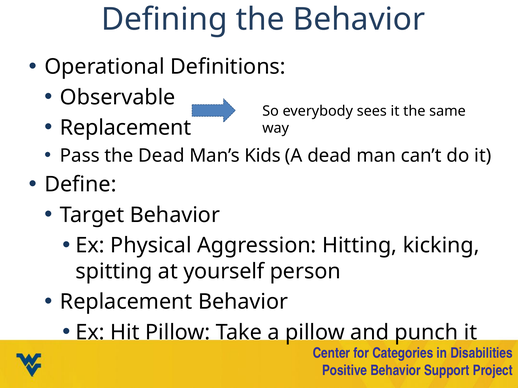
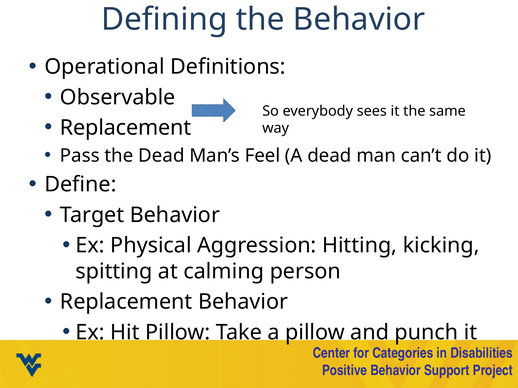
Kids: Kids -> Feel (262, 156)
yourself: yourself -> calming (224, 272)
